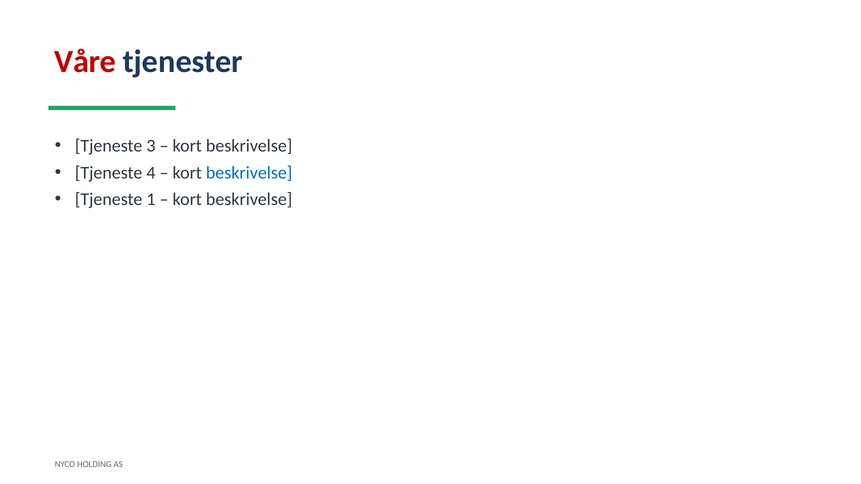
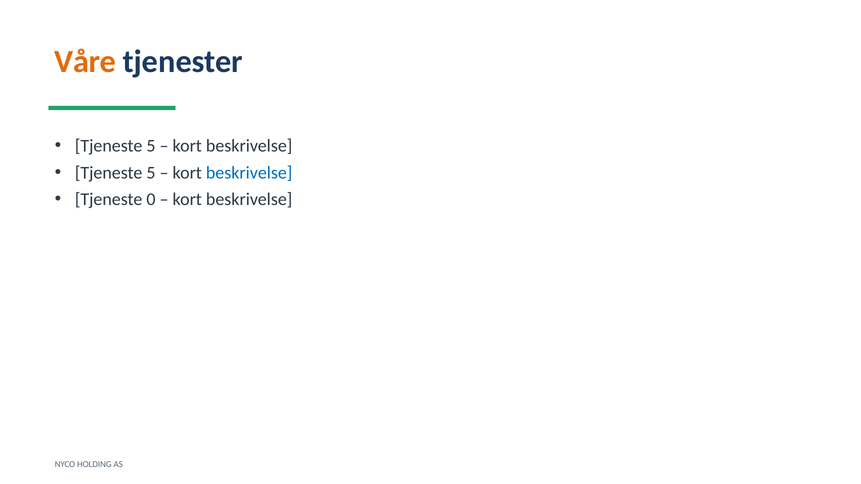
Våre colour: red -> orange (85, 61)
3: 3 -> 5 (151, 146)
4: 4 -> 5 (151, 173)
1: 1 -> 0 (151, 200)
